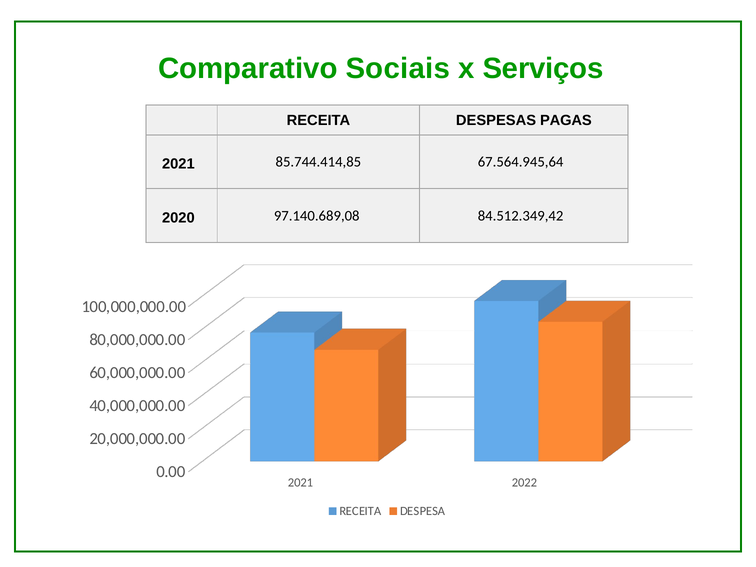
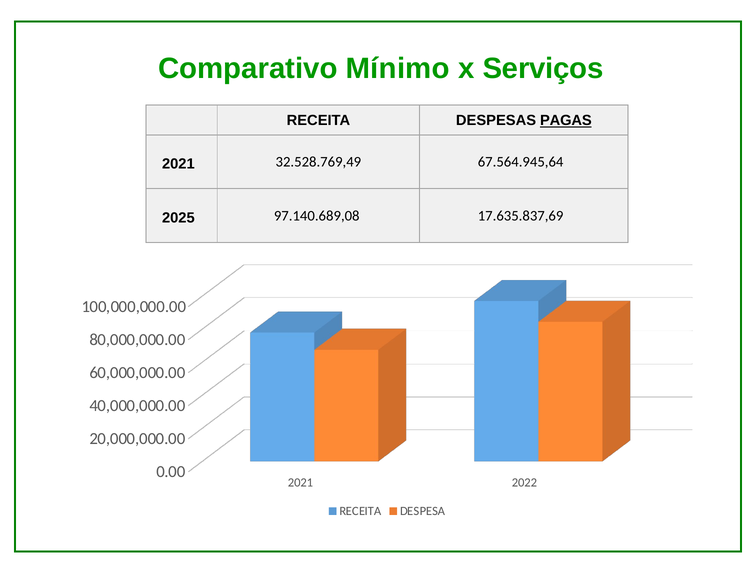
Sociais: Sociais -> Mínimo (398, 69)
PAGAS underline: none -> present (566, 121)
85.744.414,85: 85.744.414,85 -> 32.528.769,49 (318, 162)
2020: 2020 -> 2025 (178, 218)
84.512.349,42: 84.512.349,42 -> 17.635.837,69 (521, 216)
